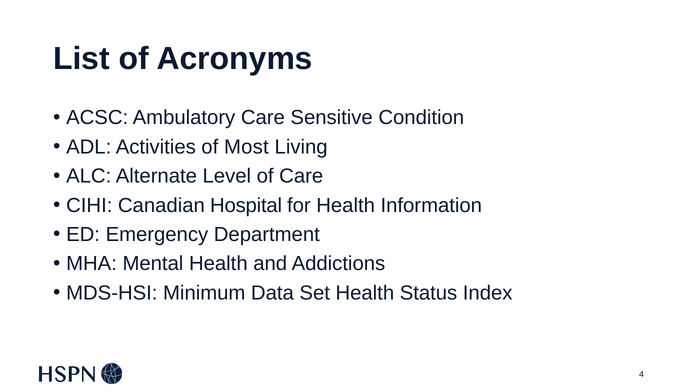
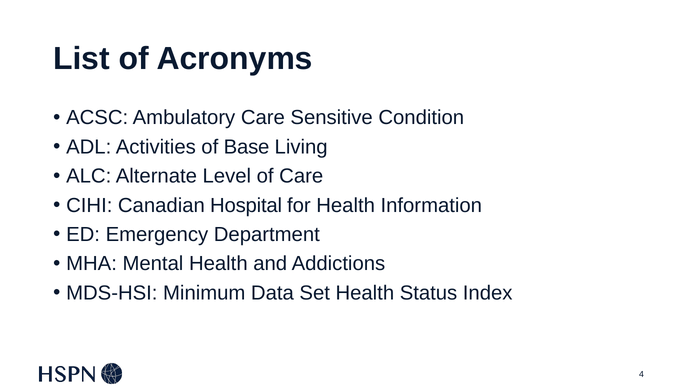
Most: Most -> Base (247, 147)
